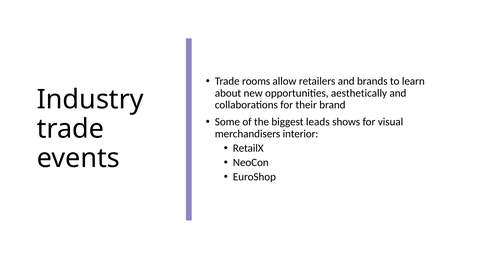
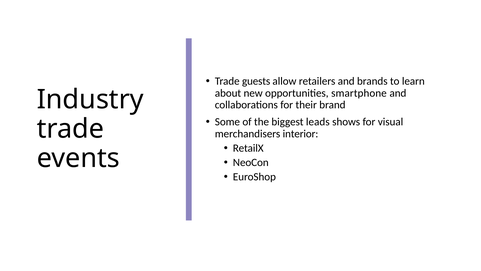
rooms: rooms -> guests (256, 81)
aesthetically: aesthetically -> smartphone (359, 93)
